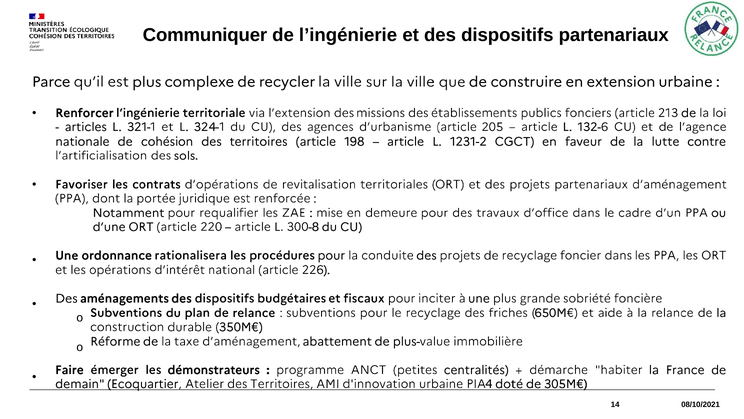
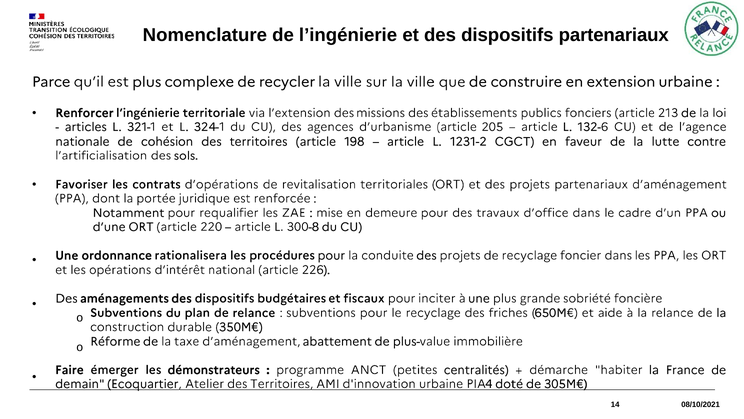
Communiquer: Communiquer -> Nomenclature (205, 35)
